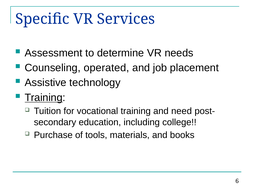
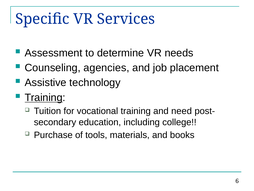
operated: operated -> agencies (106, 68)
